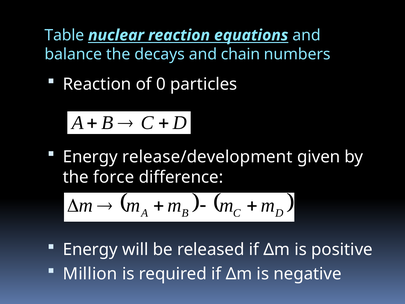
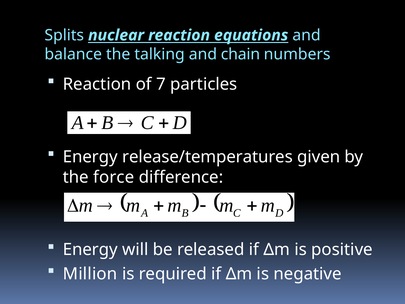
Table: Table -> Splits (64, 35)
decays: decays -> talking (160, 54)
0: 0 -> 7 (161, 84)
release/development: release/development -> release/temperatures (207, 157)
